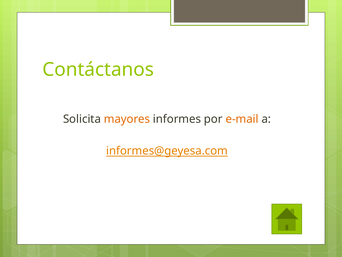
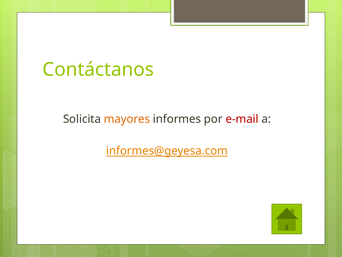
e-mail colour: orange -> red (242, 119)
